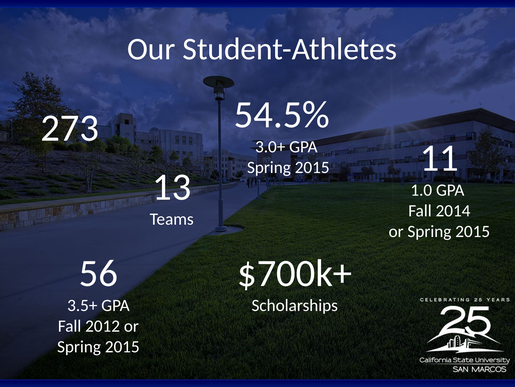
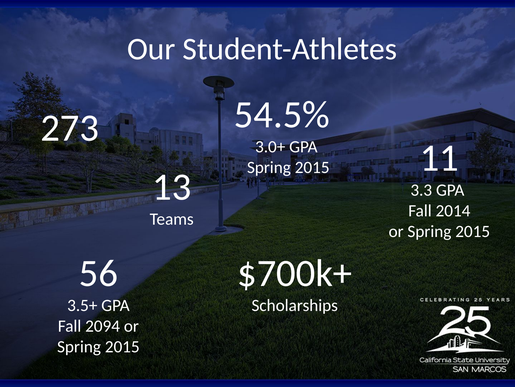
1.0: 1.0 -> 3.3 (421, 190)
2012: 2012 -> 2094 (103, 326)
